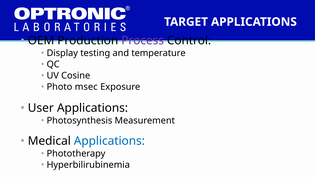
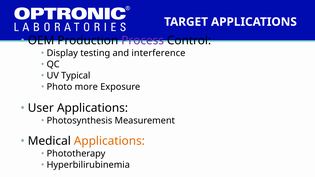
temperature: temperature -> interference (158, 53)
Cosine: Cosine -> Typical (76, 76)
msec: msec -> more (86, 87)
Applications colour: blue -> orange (109, 141)
